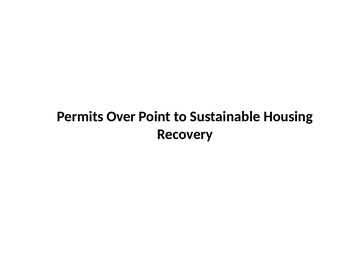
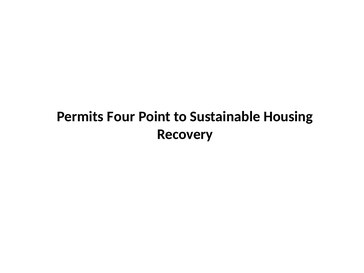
Over: Over -> Four (121, 117)
